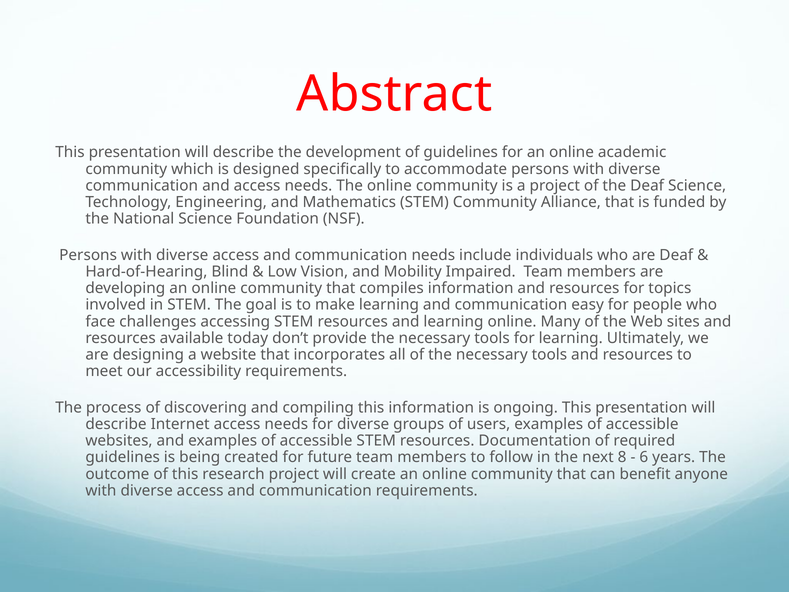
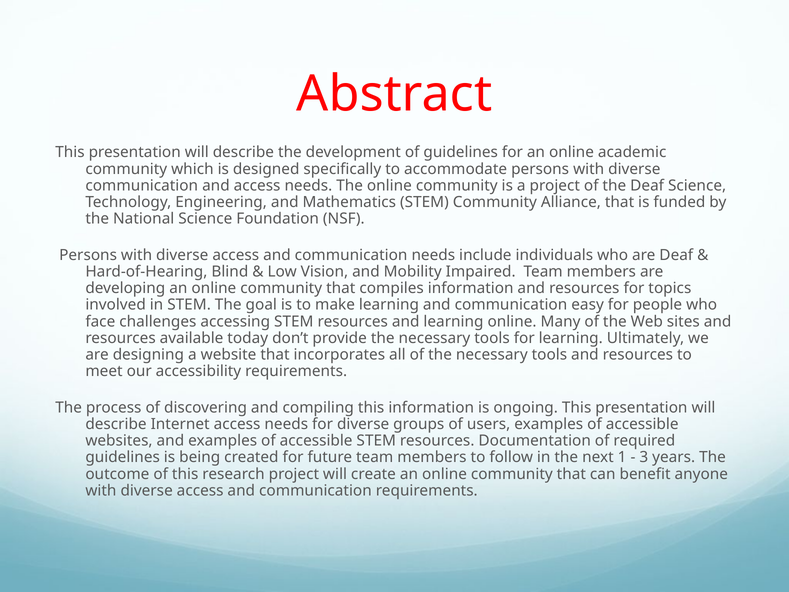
8: 8 -> 1 (622, 457)
6: 6 -> 3 (644, 457)
